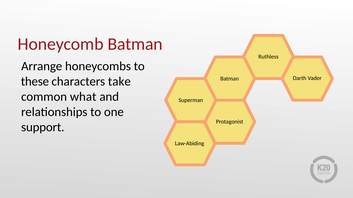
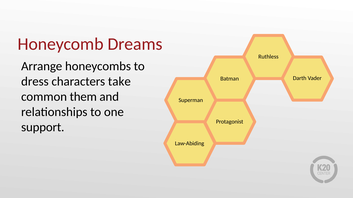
Honeycomb Batman: Batman -> Dreams (135, 44)
these: these -> dress (35, 82)
what: what -> them (83, 97)
